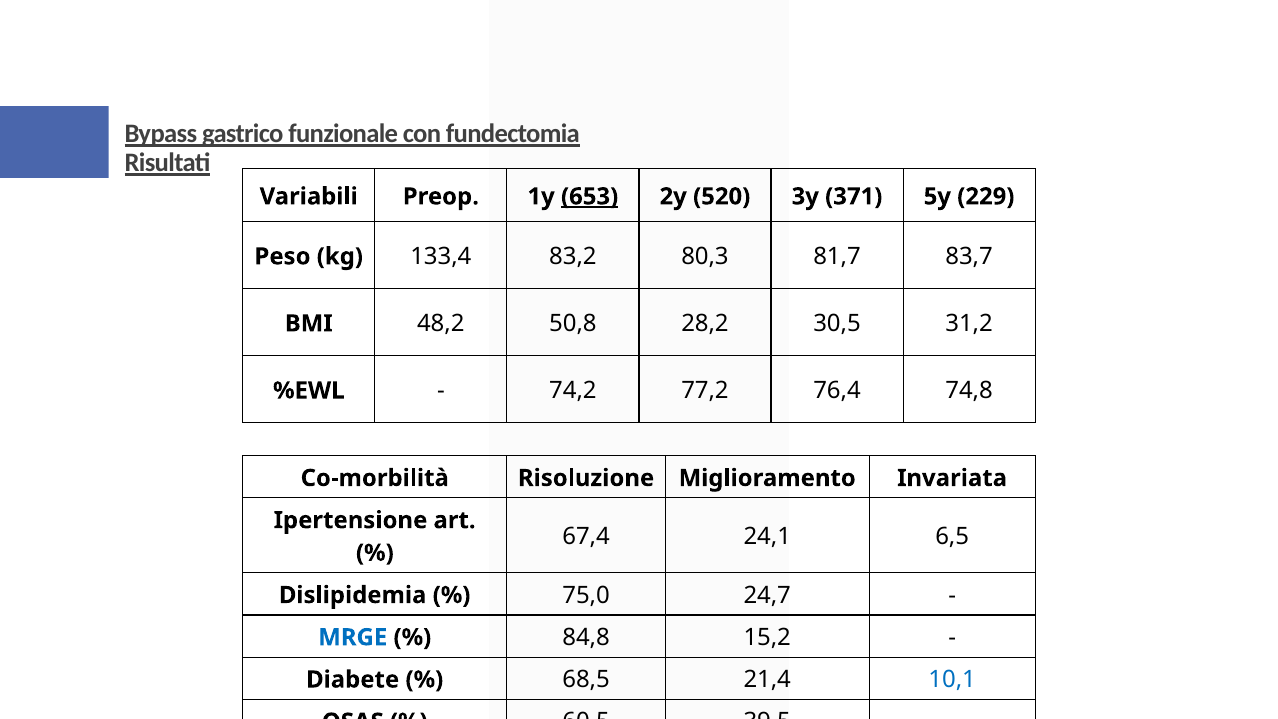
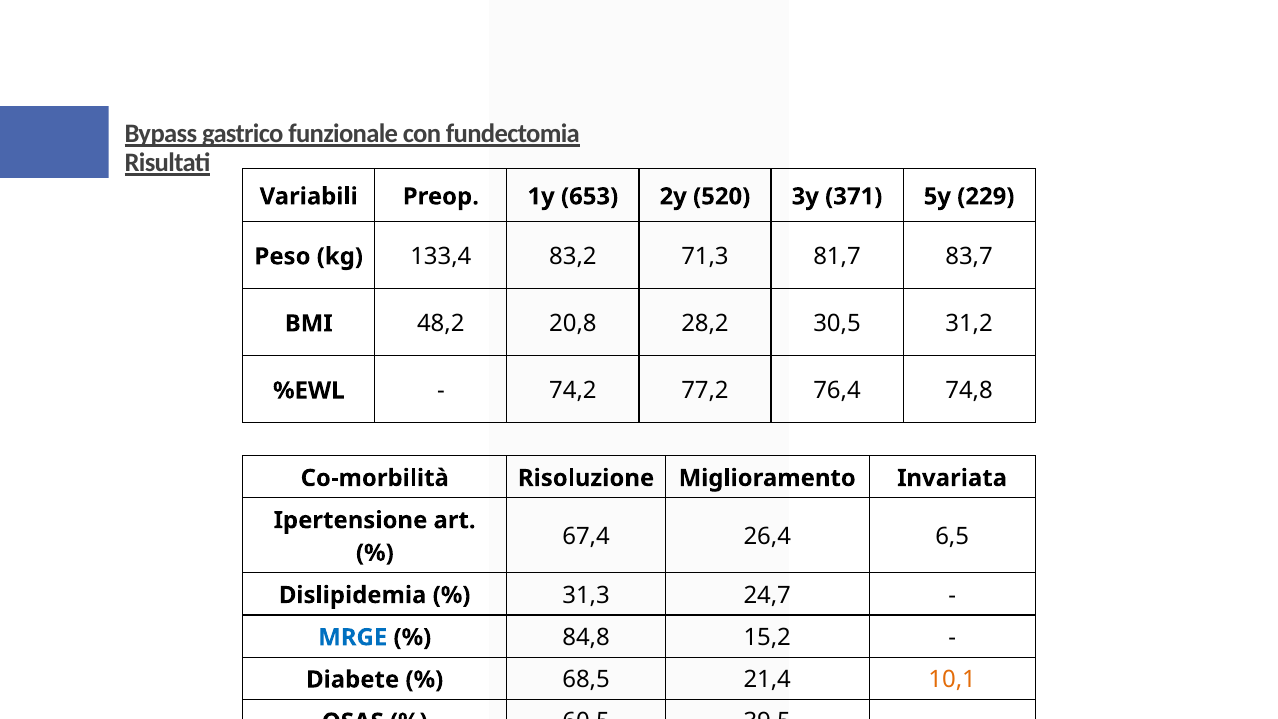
653 underline: present -> none (590, 197)
80,3: 80,3 -> 71,3 (705, 256)
50,8: 50,8 -> 20,8 (573, 323)
24,1: 24,1 -> 26,4 (767, 537)
75,0: 75,0 -> 31,3 (586, 595)
10,1 colour: blue -> orange (952, 680)
